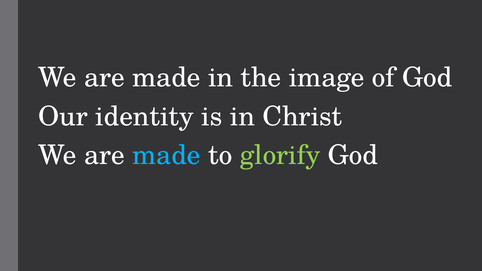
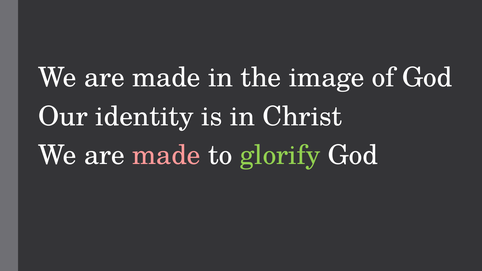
made colour: light blue -> pink (166, 155)
